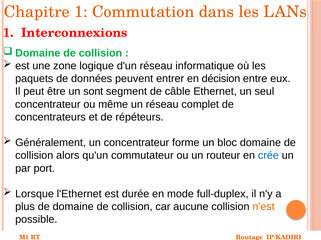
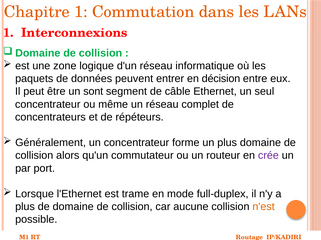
un bloc: bloc -> plus (227, 143)
crée colour: blue -> purple (268, 156)
durée: durée -> trame (136, 194)
